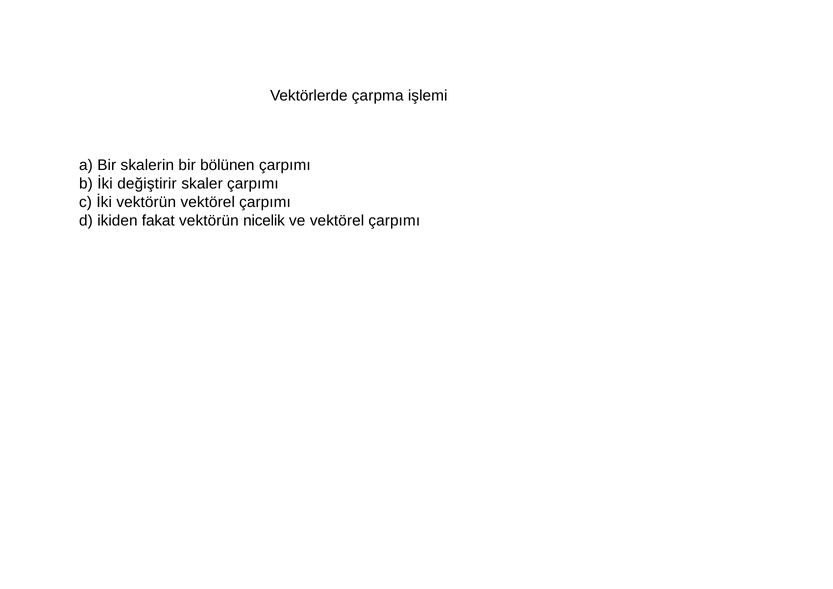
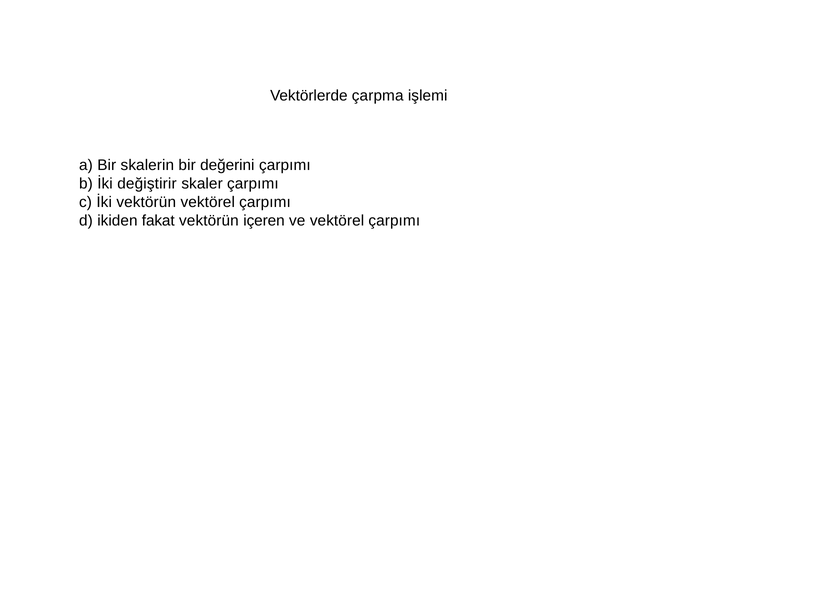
bölünen: bölünen -> değerini (227, 165)
nicelik: nicelik -> içeren (264, 221)
